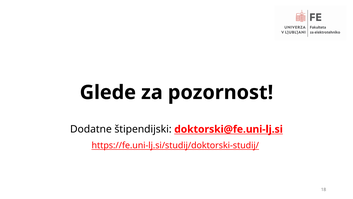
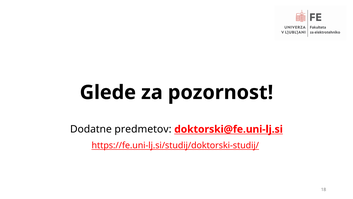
štipendijski: štipendijski -> predmetov (143, 129)
